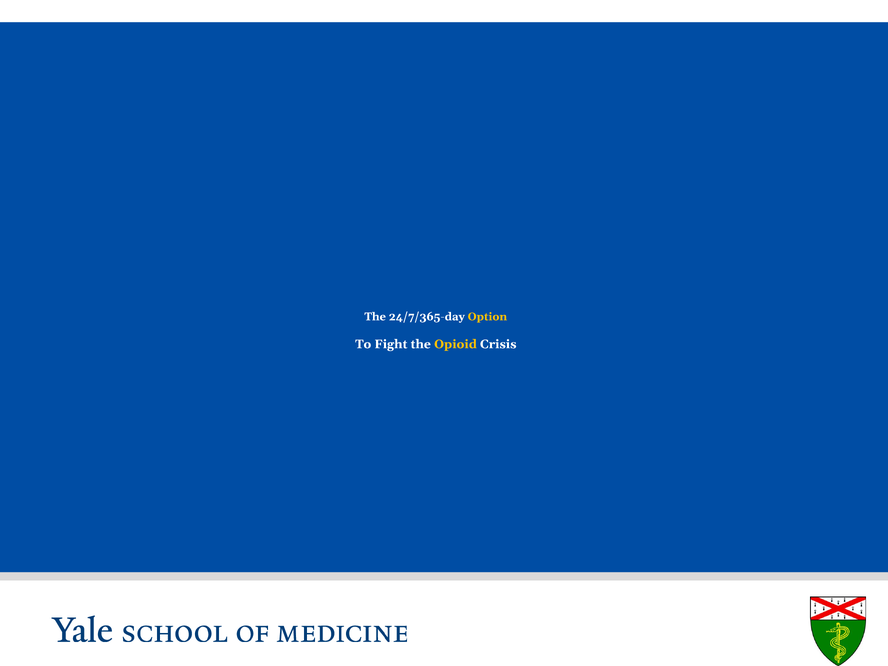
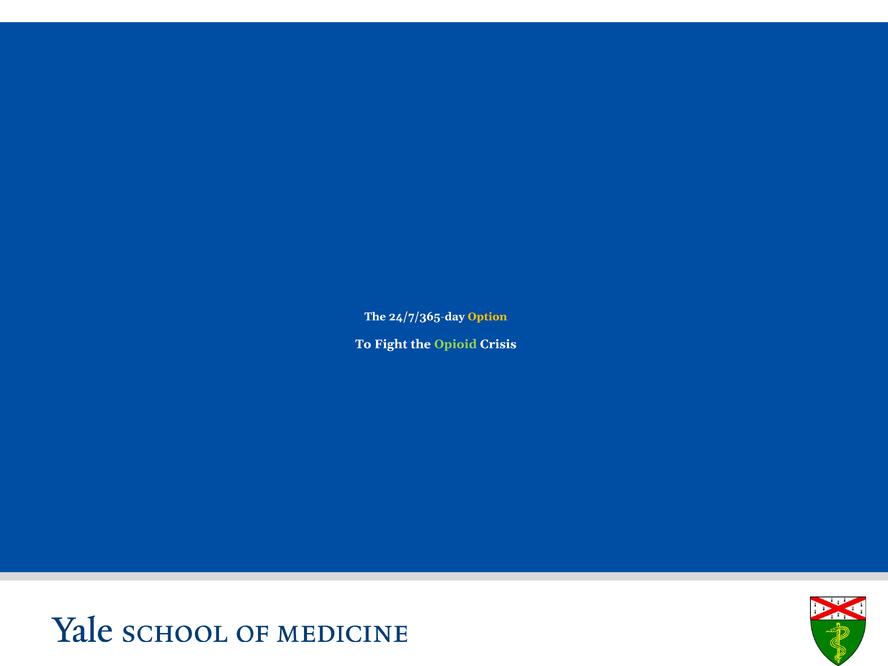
Opioid colour: yellow -> light green (455, 344)
